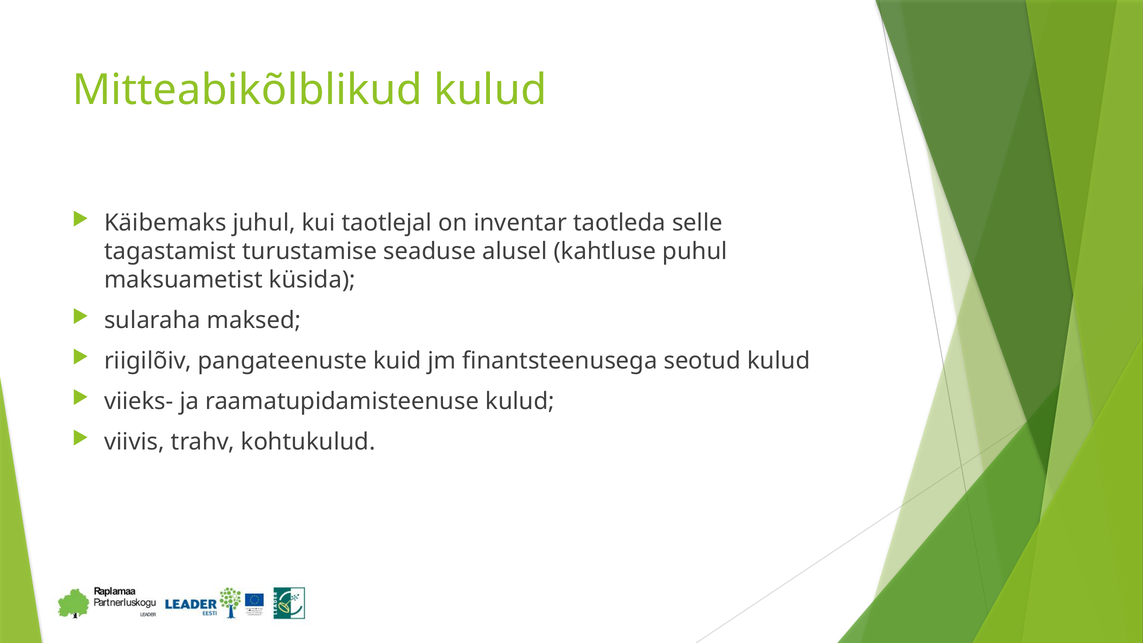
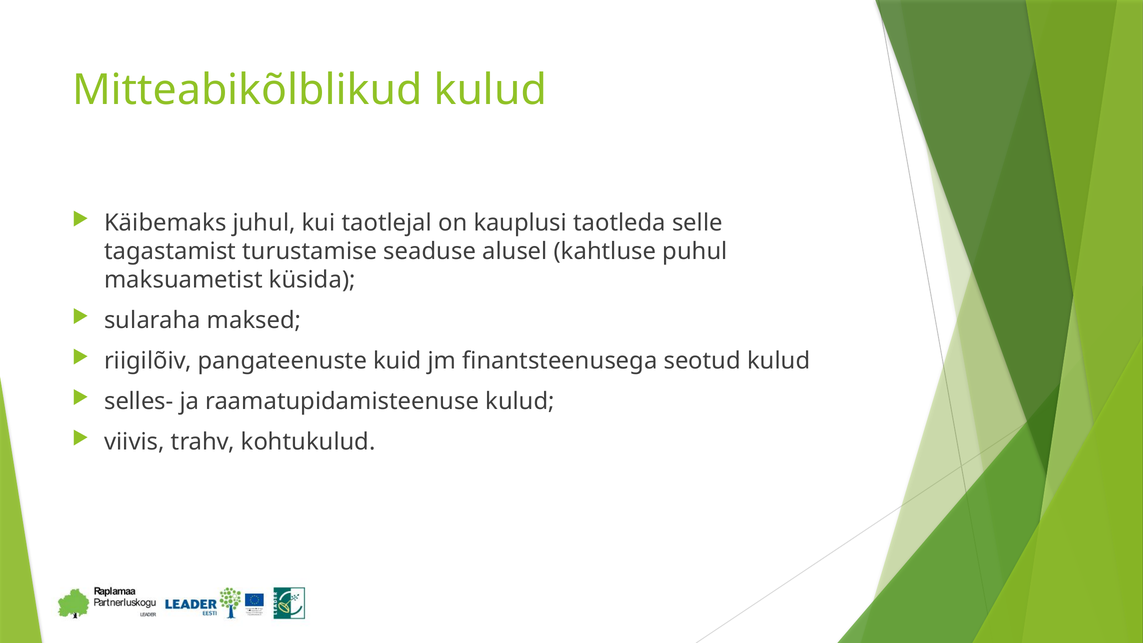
inventar: inventar -> kauplusi (520, 223)
viieks-: viieks- -> selles- (139, 401)
